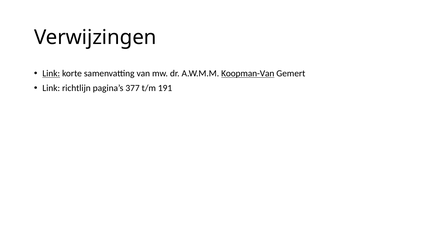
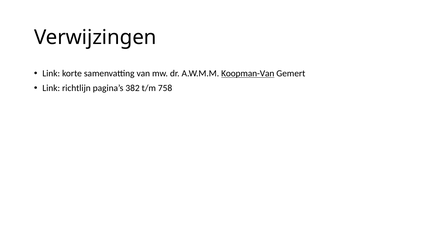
Link underline: present -> none (51, 73)
377: 377 -> 382 (133, 88)
191: 191 -> 758 (165, 88)
